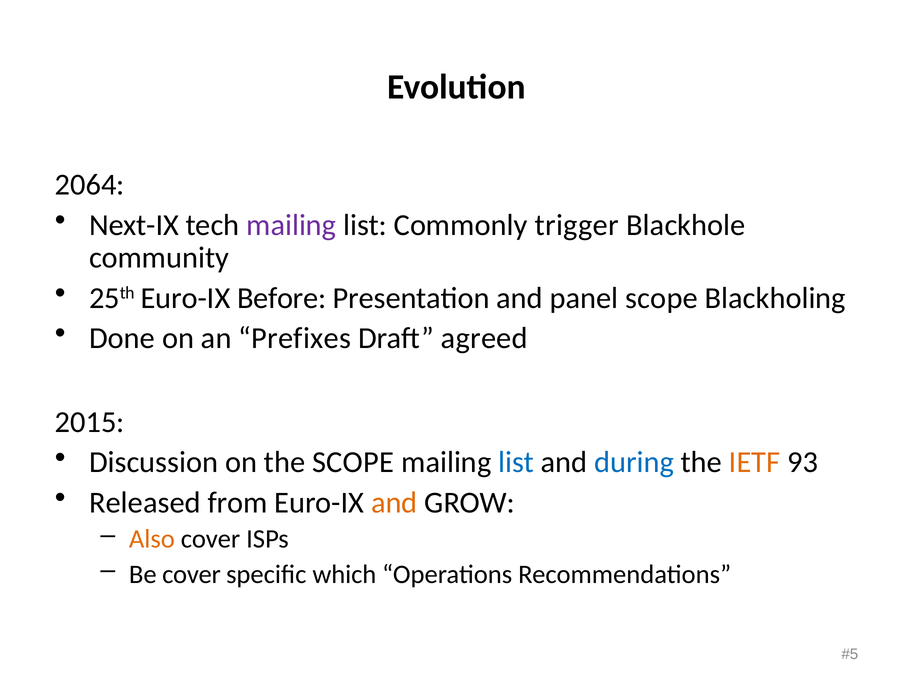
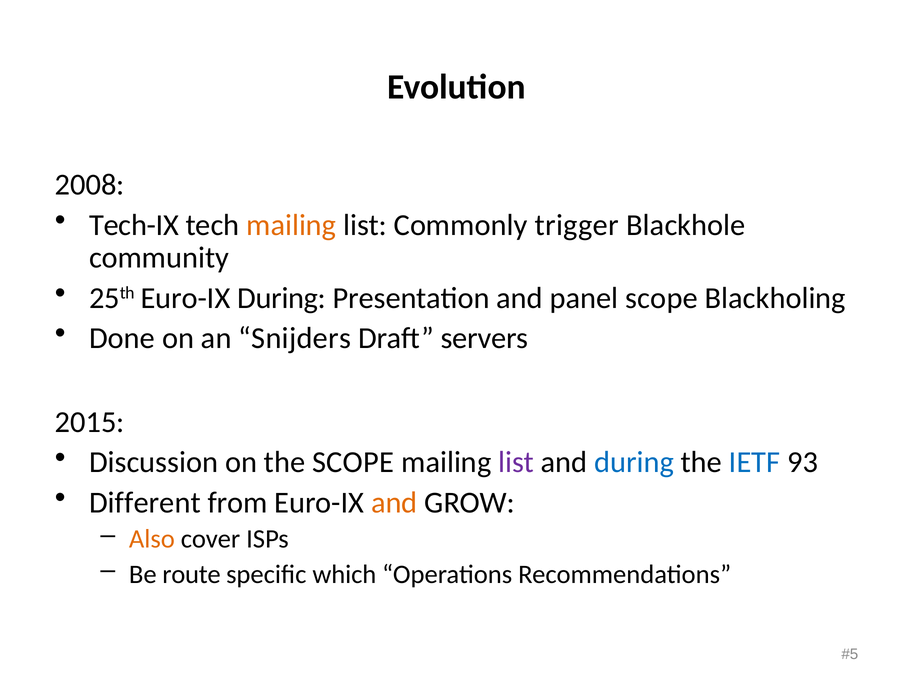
2064: 2064 -> 2008 (90, 185)
Next-IX: Next-IX -> Tech-IX (134, 225)
mailing colour: purple -> orange (291, 225)
Euro-IX Before: Before -> During (282, 298)
Prefixes: Prefixes -> Snijders (295, 338)
agreed: agreed -> servers (484, 338)
list colour: blue -> purple (516, 462)
IETF colour: orange -> blue (755, 462)
Released: Released -> Different (145, 502)
Be cover: cover -> route (191, 574)
